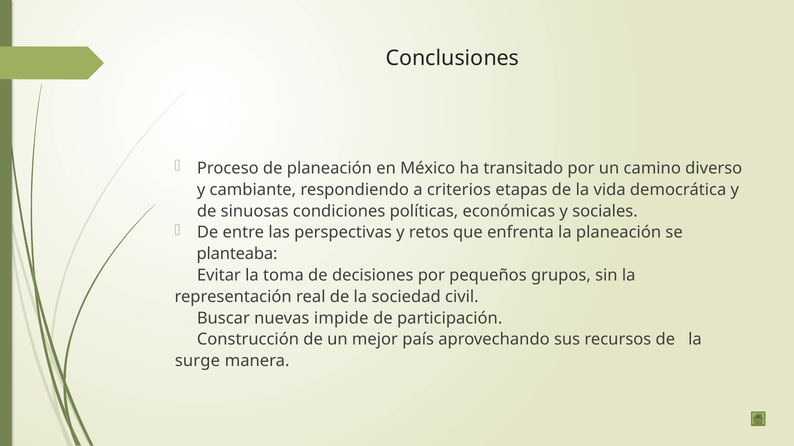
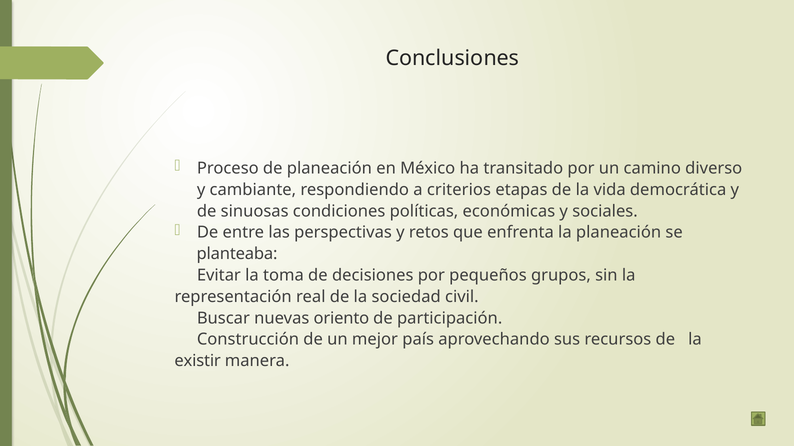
impide: impide -> oriento (341, 318)
surge: surge -> existir (198, 361)
